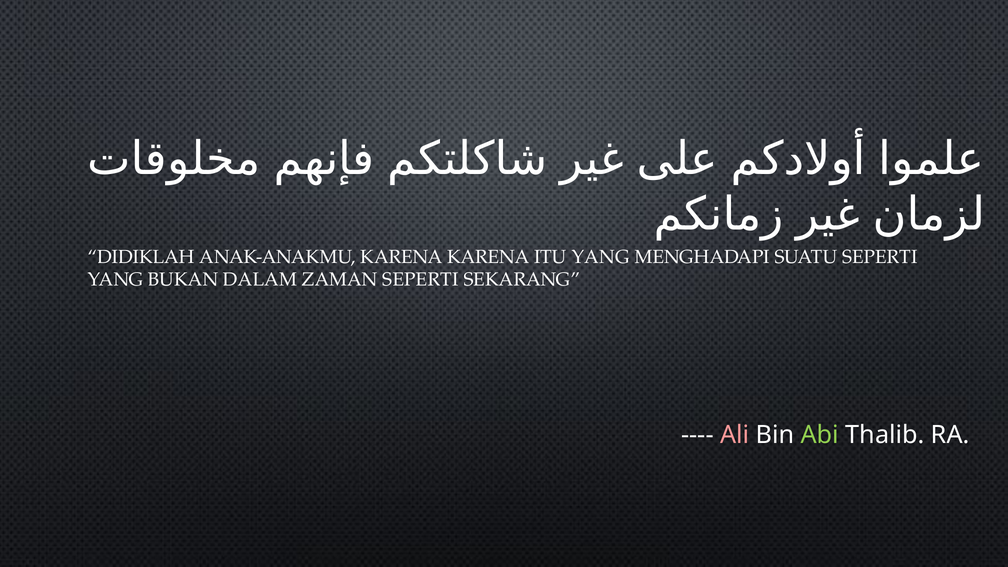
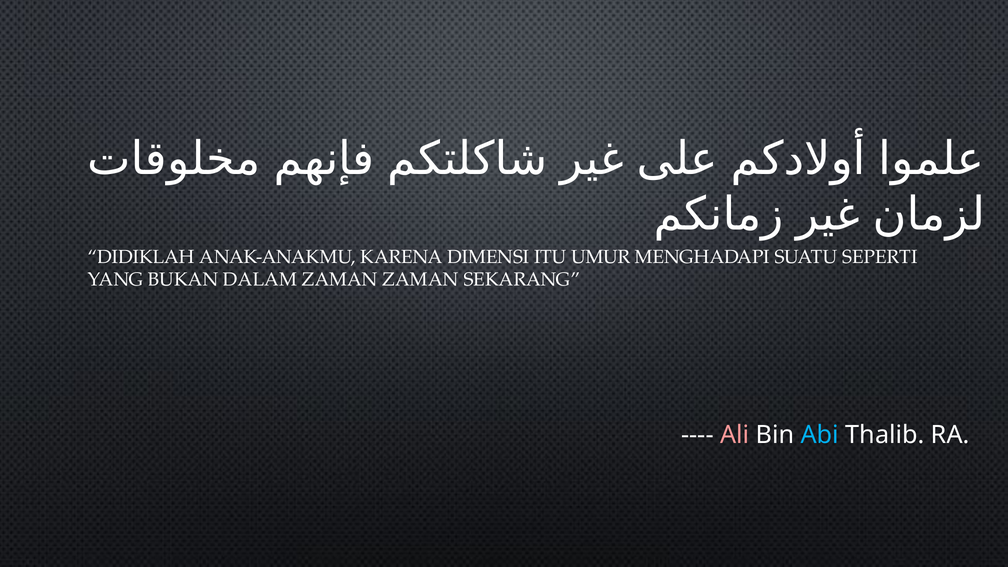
KARENA KARENA: KARENA -> DIMENSI (488, 257)
ITU YANG: YANG -> UMUR (601, 257)
ZAMAN SEPERTI: SEPERTI -> ZAMAN (420, 280)
Abi colour: light green -> light blue (820, 435)
